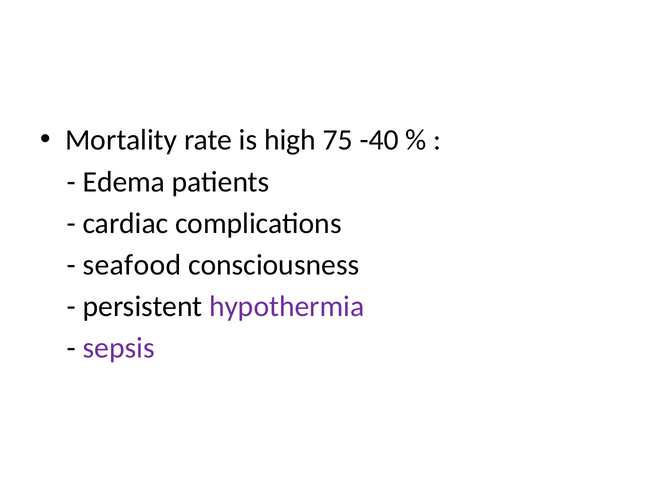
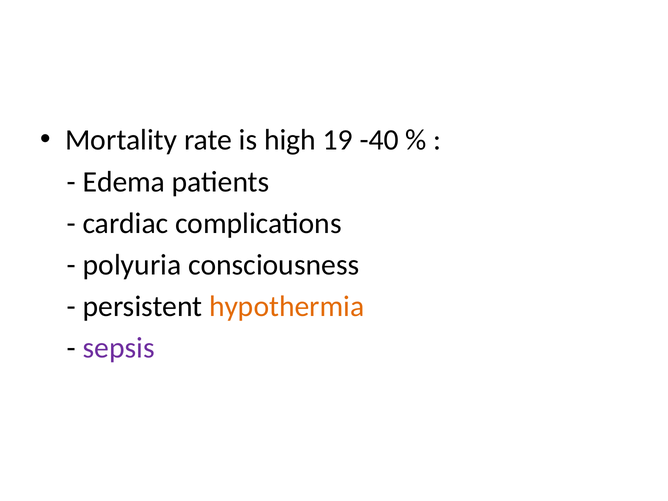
75: 75 -> 19 (338, 140)
seafood: seafood -> polyuria (132, 265)
hypothermia colour: purple -> orange (287, 307)
